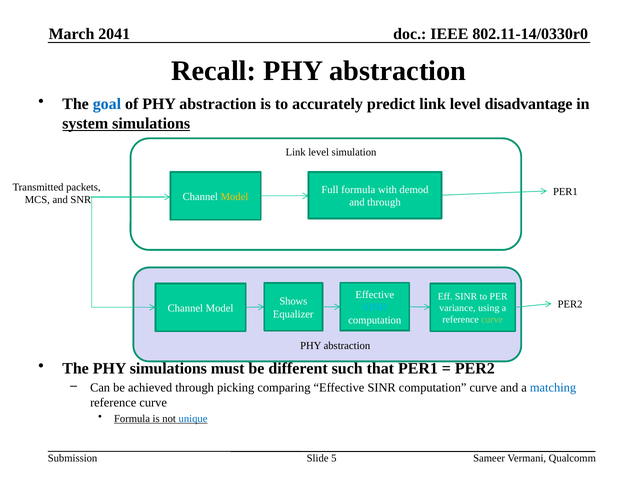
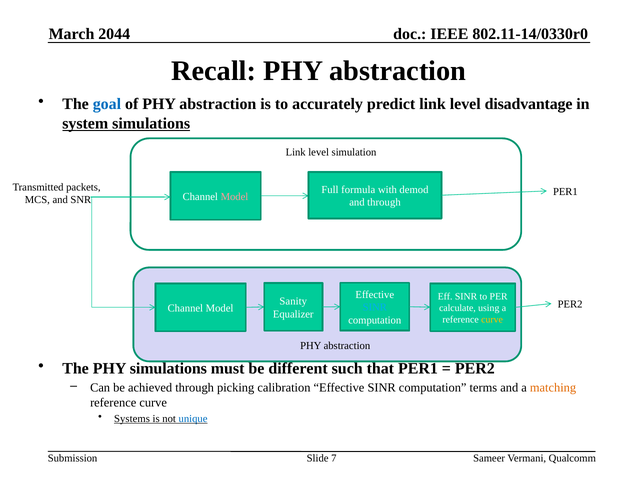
2041: 2041 -> 2044 (114, 34)
Model colour: yellow -> pink (234, 197)
Shows: Shows -> Sanity (293, 302)
variance: variance -> calculate (457, 308)
curve colour: light green -> yellow (492, 320)
comparing: comparing -> calibration (284, 388)
computation curve: curve -> terms (483, 388)
matching colour: blue -> orange (553, 388)
Formula: Formula -> Systems (132, 419)
5: 5 -> 7 (334, 459)
